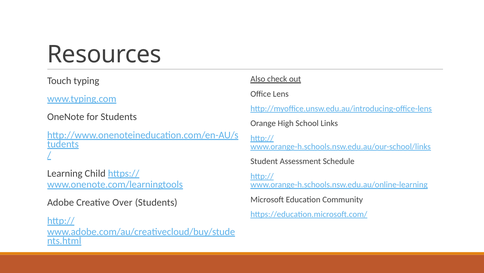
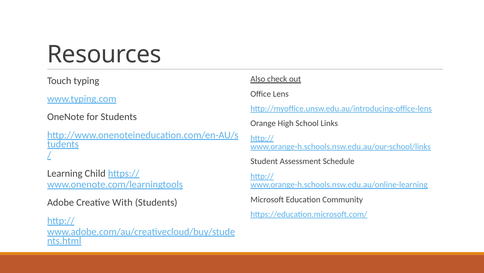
Over: Over -> With (122, 202)
